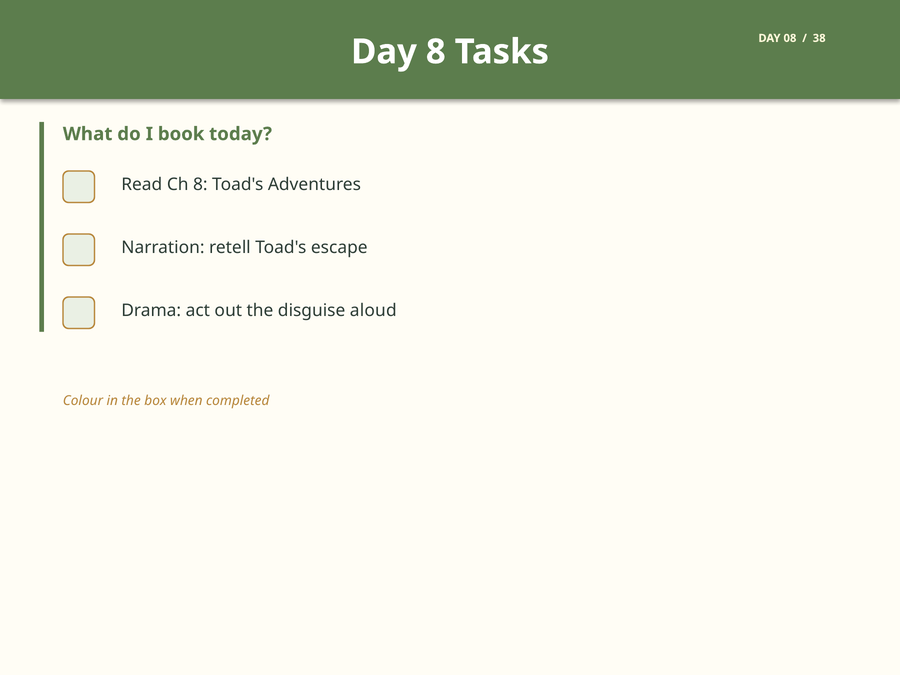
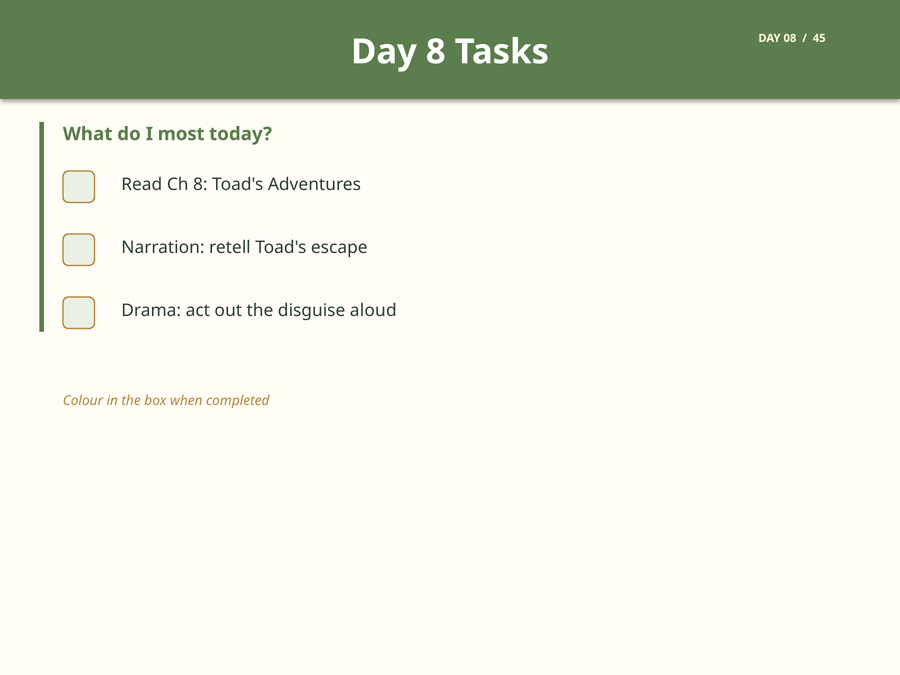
38: 38 -> 45 (819, 38)
book: book -> most (181, 134)
